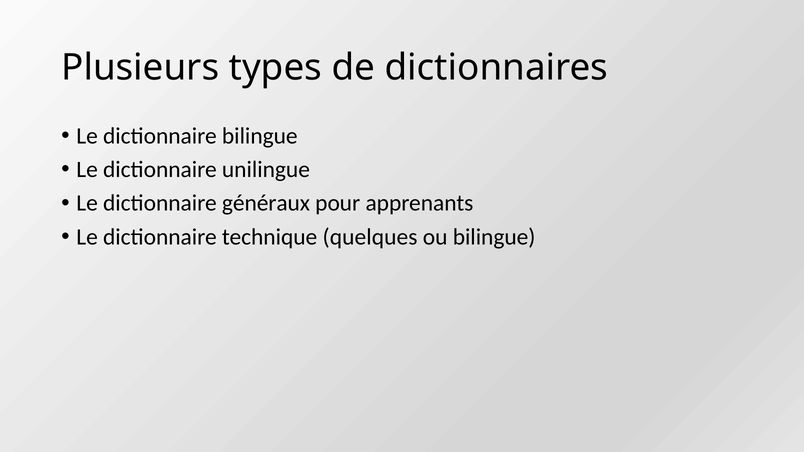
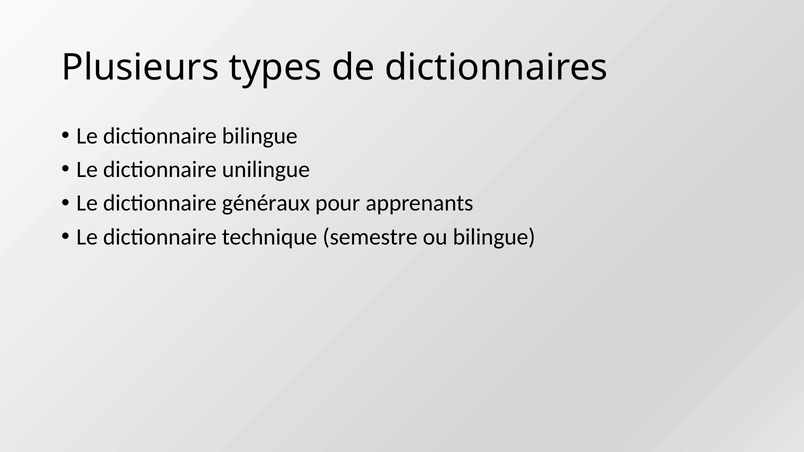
quelques: quelques -> semestre (370, 237)
